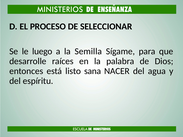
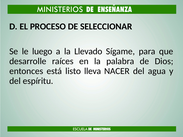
Semilla: Semilla -> Llevado (88, 51)
sana: sana -> lleva (93, 71)
